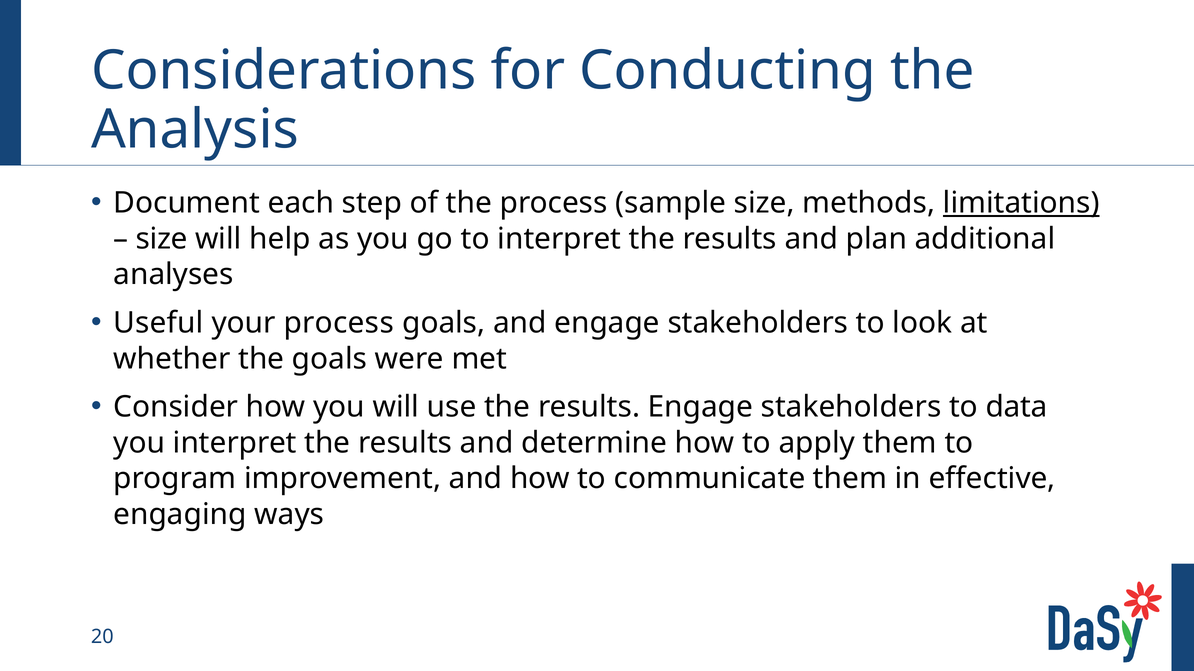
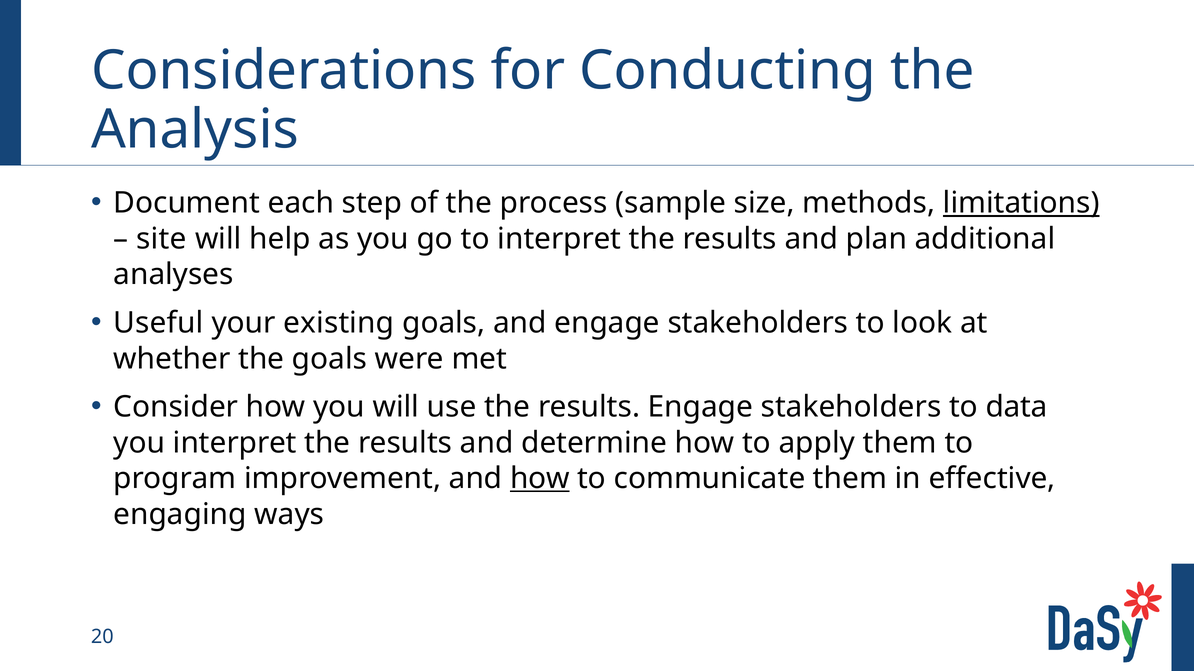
size: size -> site (162, 239)
your process: process -> existing (339, 323)
how underline: none -> present (540, 479)
